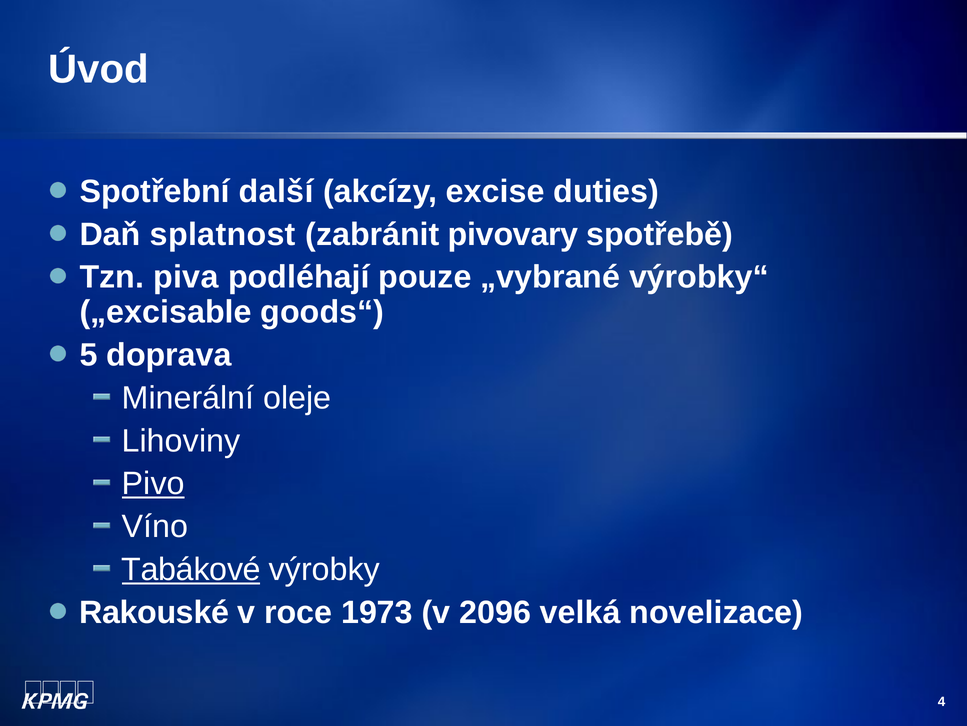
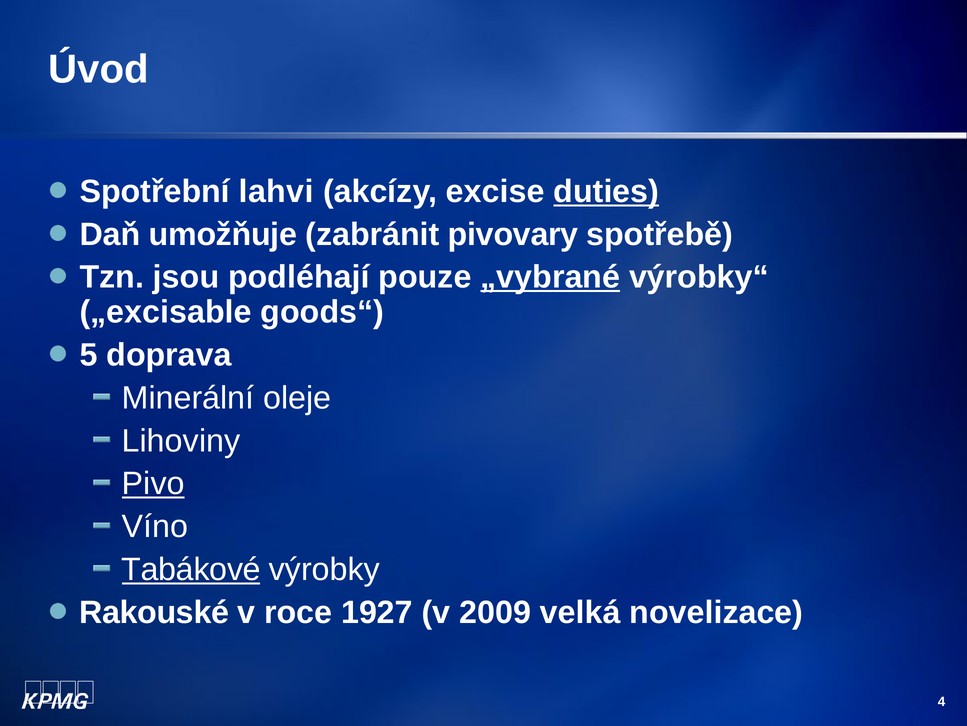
další: další -> lahvi (276, 191)
duties underline: none -> present (606, 191)
splatnost: splatnost -> umožňuje (223, 234)
piva: piva -> jsou (186, 277)
„vybrané underline: none -> present (550, 277)
1973: 1973 -> 1927 (377, 612)
2096: 2096 -> 2009 (495, 612)
